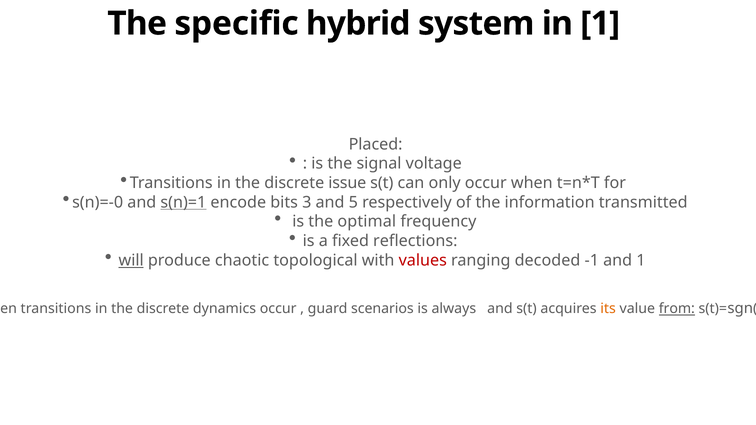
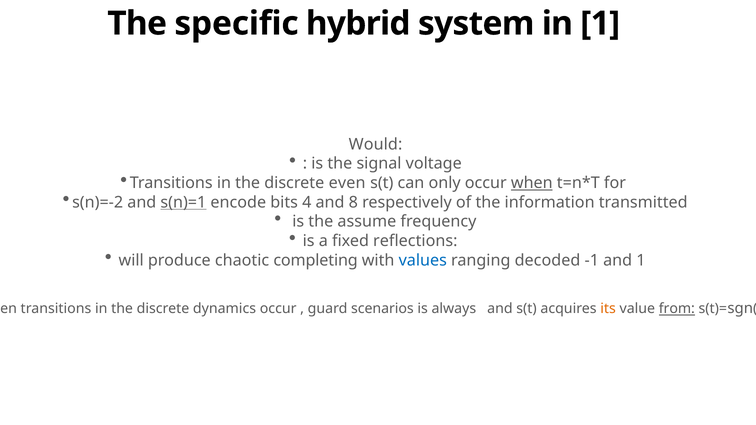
Placed: Placed -> Would (375, 144)
issue: issue -> even (347, 183)
when underline: none -> present (532, 183)
s(n)=-0: s(n)=-0 -> s(n)=-2 (98, 202)
3: 3 -> 4 (307, 202)
5: 5 -> 8 (353, 202)
optimal: optimal -> assume (367, 222)
will underline: present -> none (131, 261)
topological: topological -> completing (316, 261)
values colour: red -> blue (423, 261)
